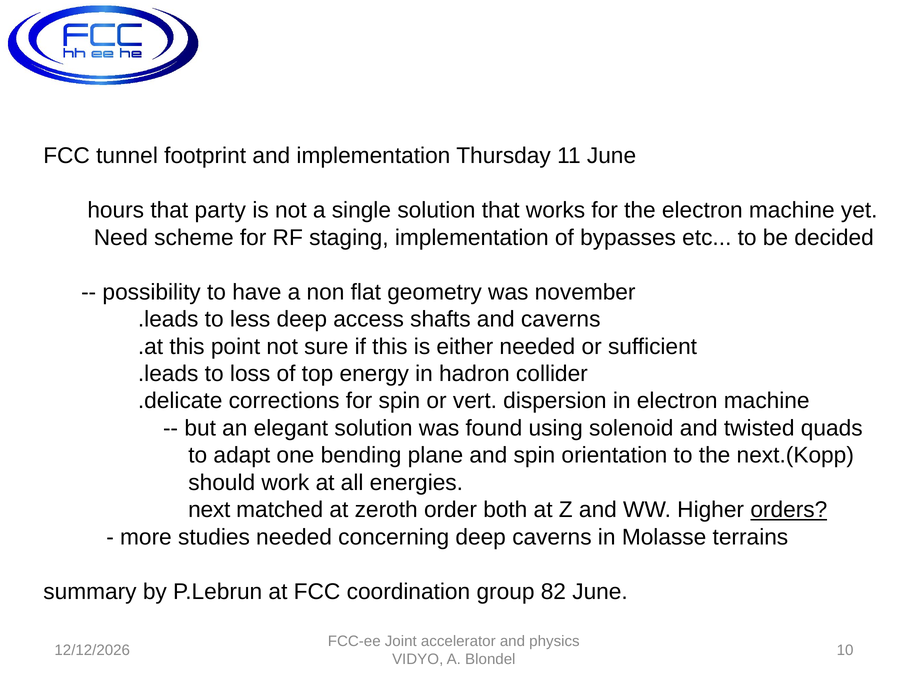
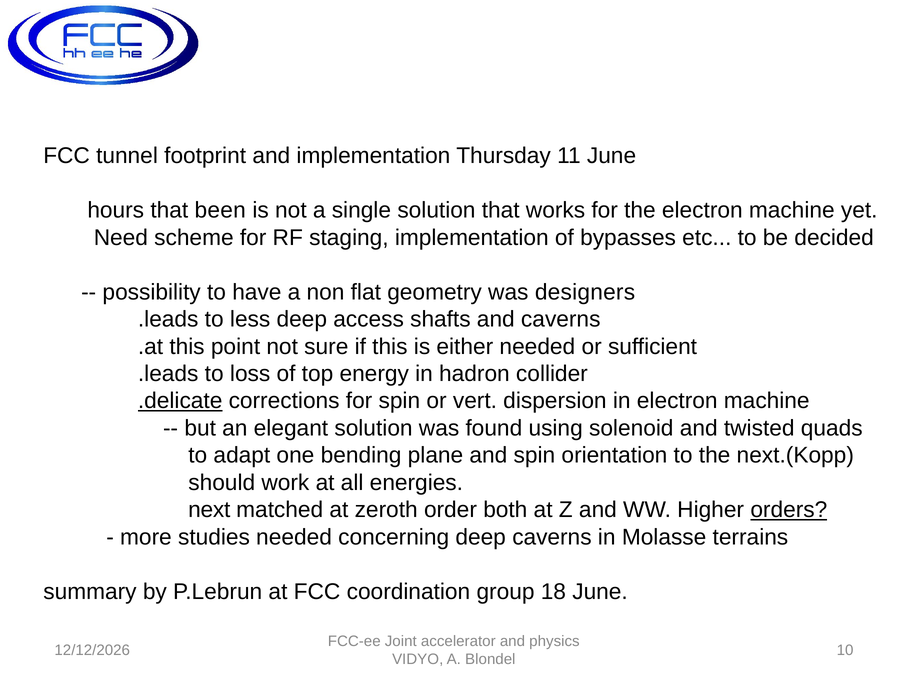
party: party -> been (220, 210)
november: november -> designers (585, 292)
.delicate underline: none -> present (180, 401)
82: 82 -> 18 (553, 592)
